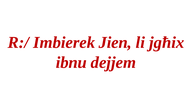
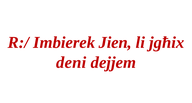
ibnu: ibnu -> deni (71, 63)
